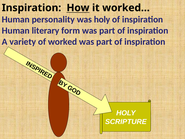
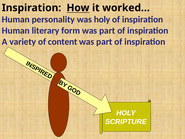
worked: worked -> content (63, 42)
